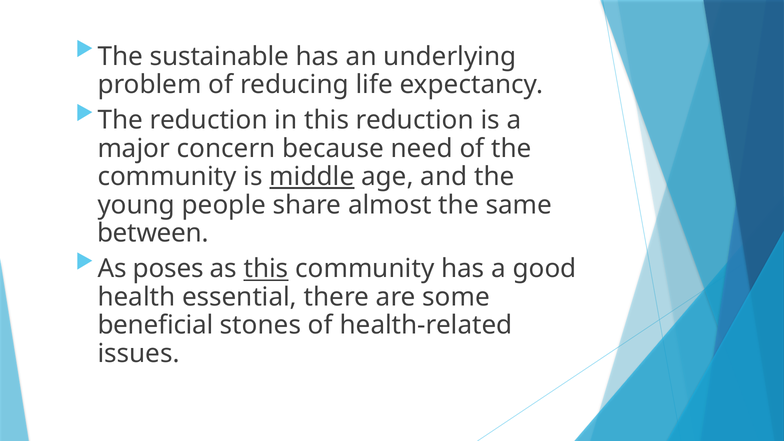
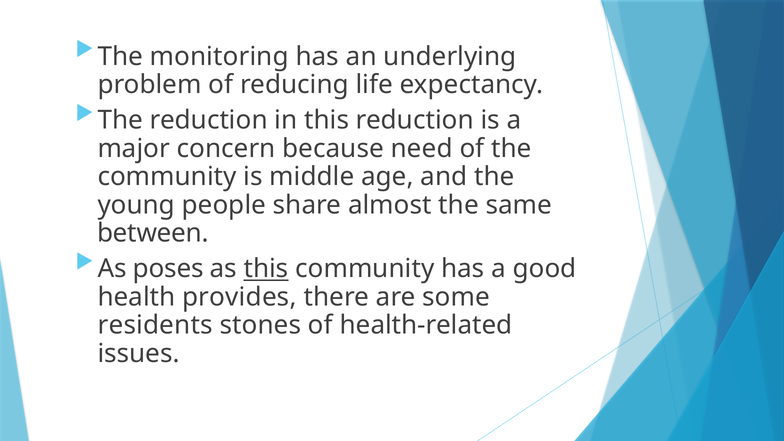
sustainable: sustainable -> monitoring (219, 56)
middle underline: present -> none (312, 177)
essential: essential -> provides (239, 297)
beneficial: beneficial -> residents (155, 325)
